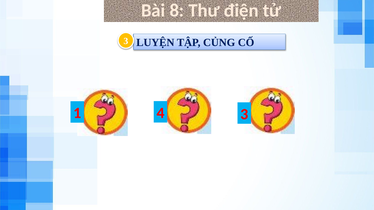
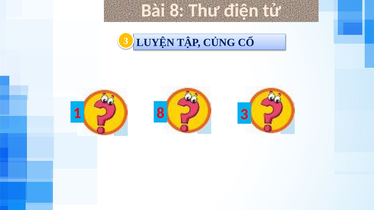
1 4: 4 -> 8 (160, 113)
